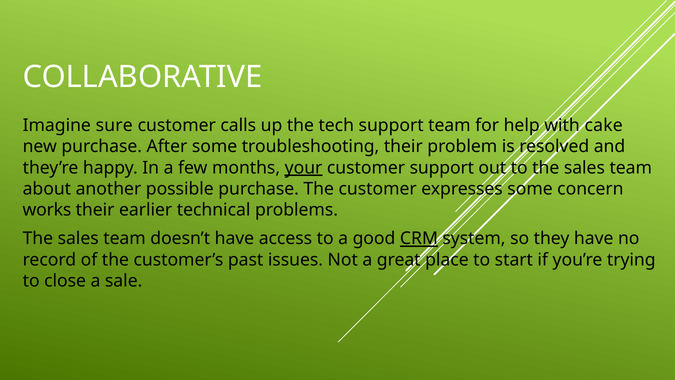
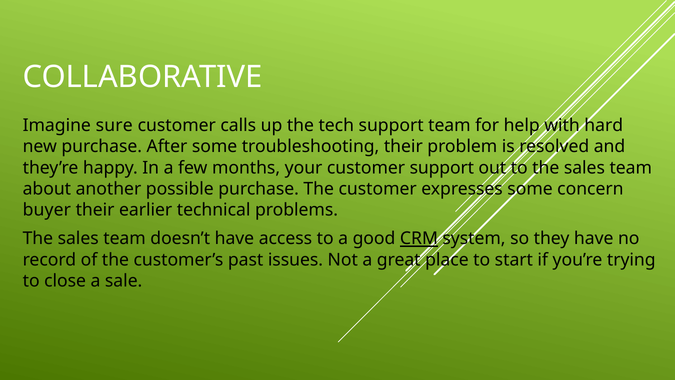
cake: cake -> hard (604, 125)
your underline: present -> none (304, 168)
works: works -> buyer (47, 210)
